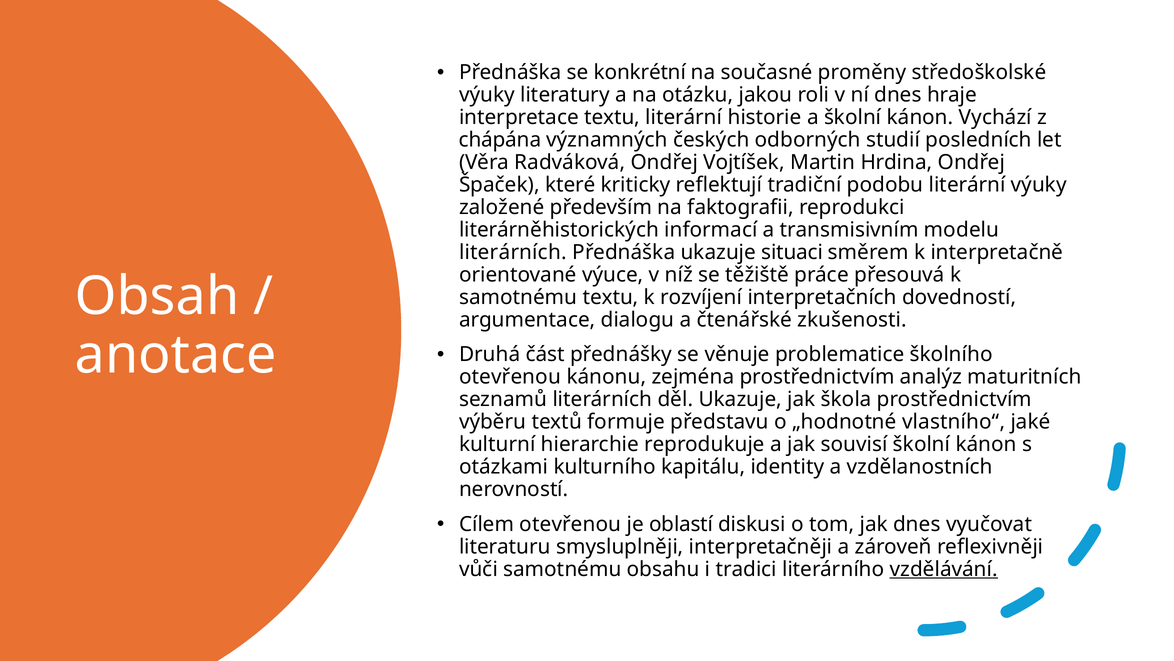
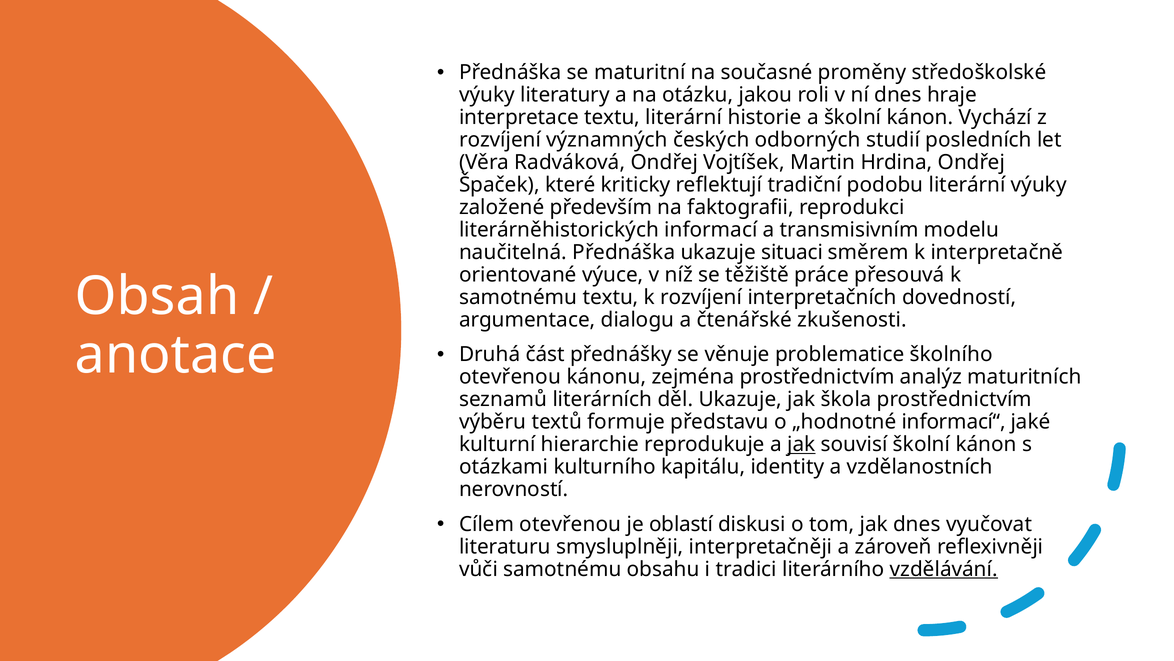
konkrétní: konkrétní -> maturitní (640, 72)
chápána: chápána -> rozvíjení (500, 140)
literárních: literárních -> naučitelná (513, 252)
vlastního“: vlastního“ -> informací“ (954, 422)
jak underline: none -> present (801, 444)
